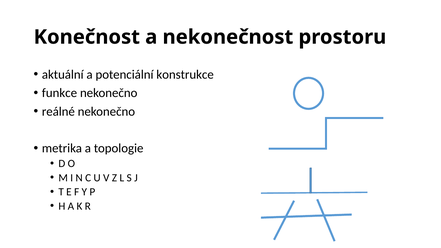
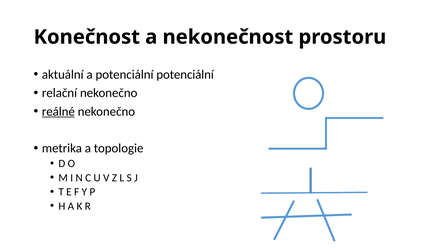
potenciální konstrukce: konstrukce -> potenciální (185, 75)
funkce: funkce -> relační (59, 93)
reálné underline: none -> present (58, 111)
